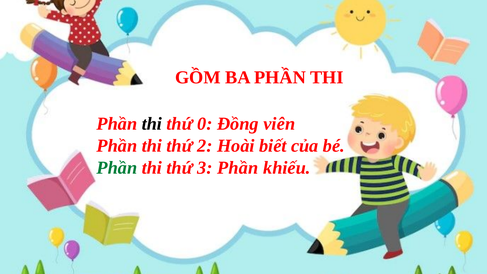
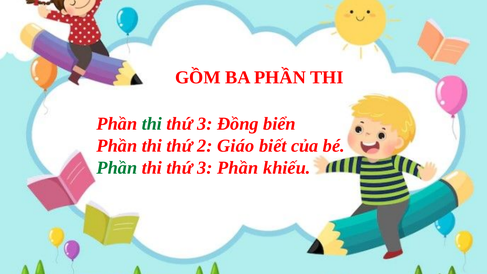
thi colour: black -> green (152, 124)
0: 0 -> 3 (205, 124)
viên: viên -> biển (279, 124)
Hoài: Hoài -> Giáo (236, 146)
